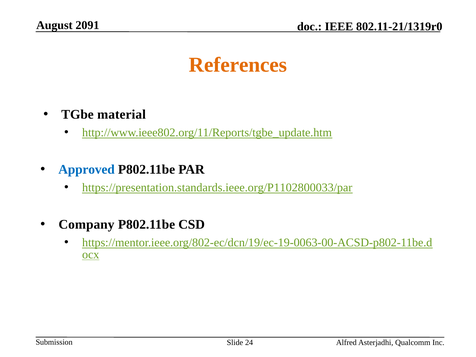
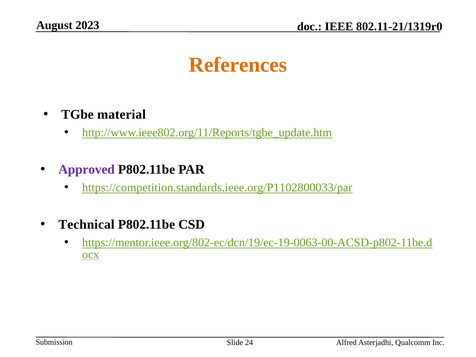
2091: 2091 -> 2023 (87, 25)
Approved colour: blue -> purple (87, 169)
https://presentation.standards.ieee.org/P1102800033/par: https://presentation.standards.ieee.org/P1102800033/par -> https://competition.standards.ieee.org/P1102800033/par (217, 188)
Company: Company -> Technical (86, 224)
